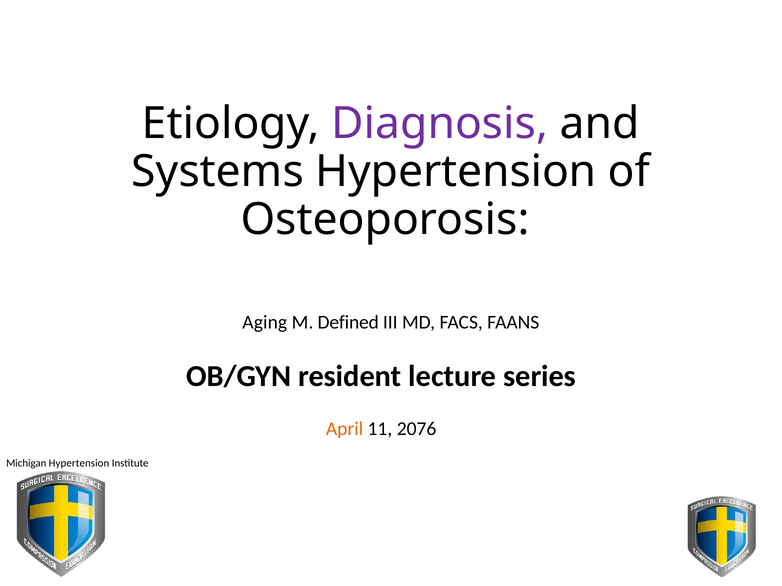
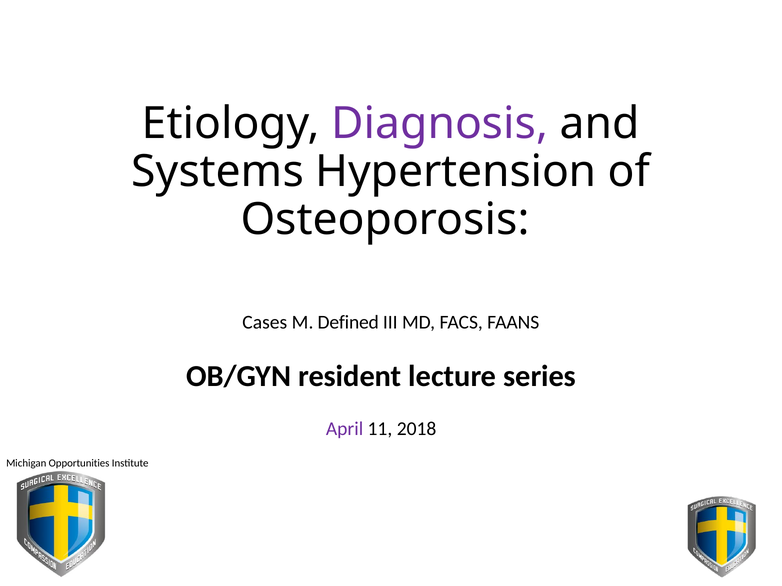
Aging: Aging -> Cases (265, 322)
April colour: orange -> purple (345, 429)
2076: 2076 -> 2018 (417, 429)
Michigan Hypertension: Hypertension -> Opportunities (79, 464)
